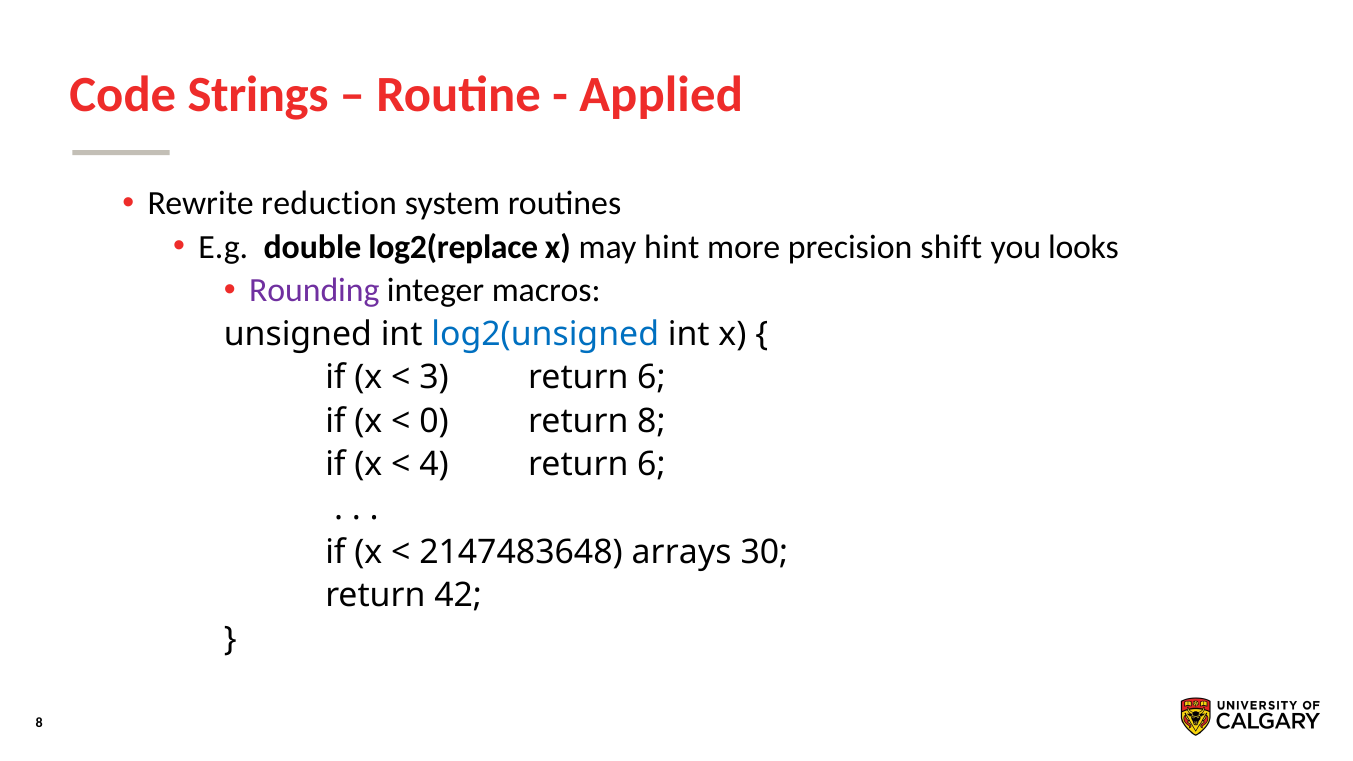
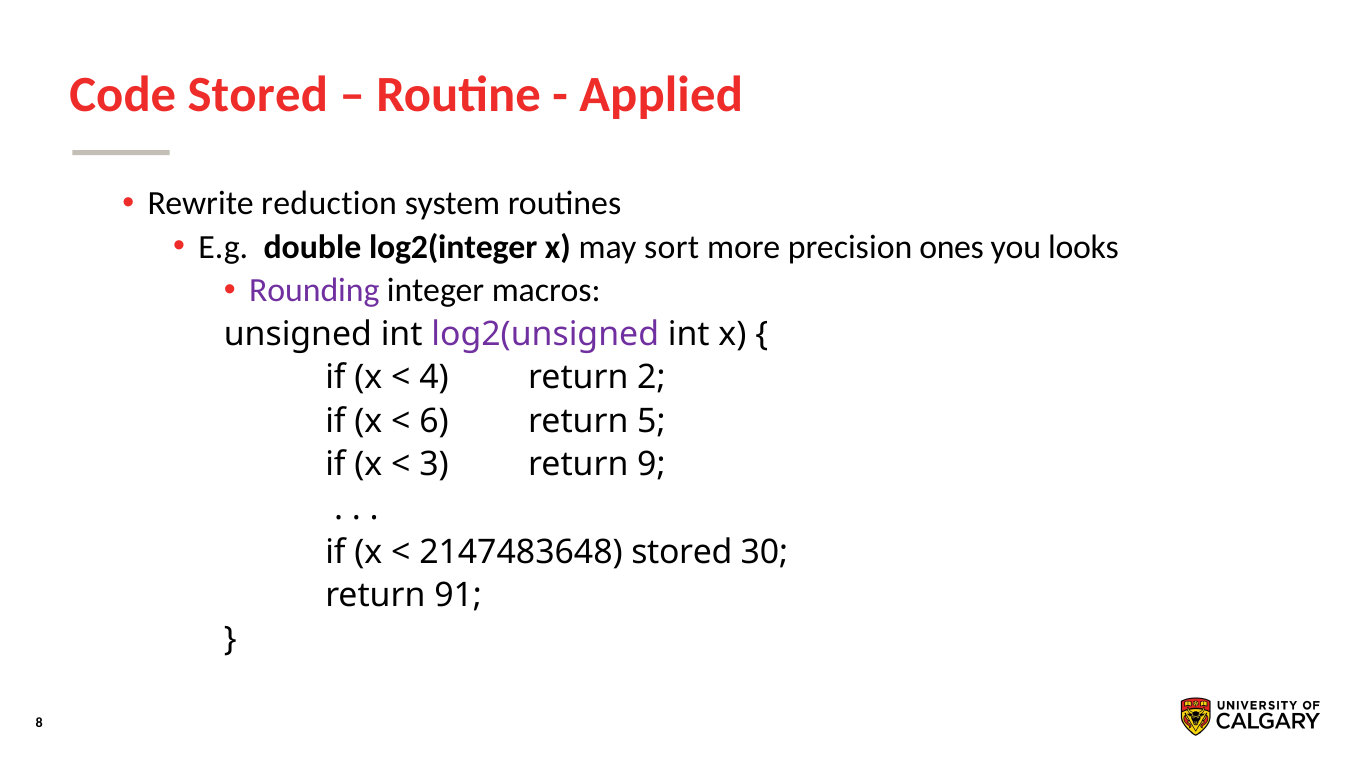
Code Strings: Strings -> Stored (258, 95)
log2(replace: log2(replace -> log2(integer (453, 247)
hint: hint -> sort (672, 247)
shift: shift -> ones (952, 247)
log2(unsigned colour: blue -> purple (545, 334)
3: 3 -> 4 (434, 378)
6: 6 -> 2 (651, 378)
0: 0 -> 6 (434, 421)
return 8: 8 -> 5 (651, 421)
4: 4 -> 3 (434, 465)
6: 6 -> 9 (651, 465)
2147483648 arrays: arrays -> stored (682, 552)
42: 42 -> 91 (458, 595)
